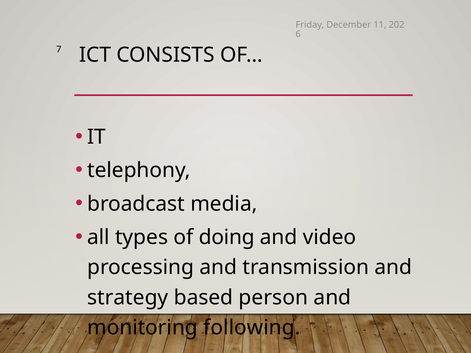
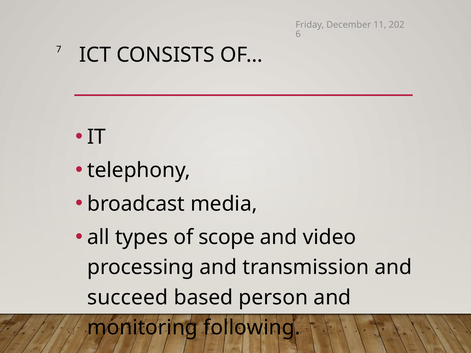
doing: doing -> scope (227, 237)
strategy: strategy -> succeed (128, 298)
